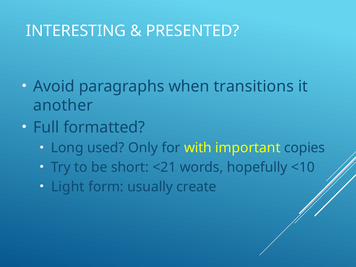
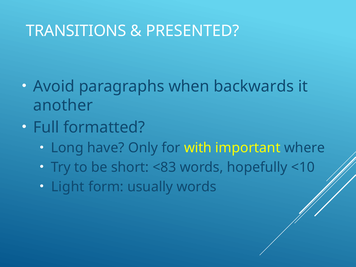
INTERESTING: INTERESTING -> TRANSITIONS (76, 31)
transitions: transitions -> backwards (254, 86)
used: used -> have (106, 148)
copies: copies -> where (304, 148)
<21: <21 -> <83 (164, 167)
usually create: create -> words (196, 187)
